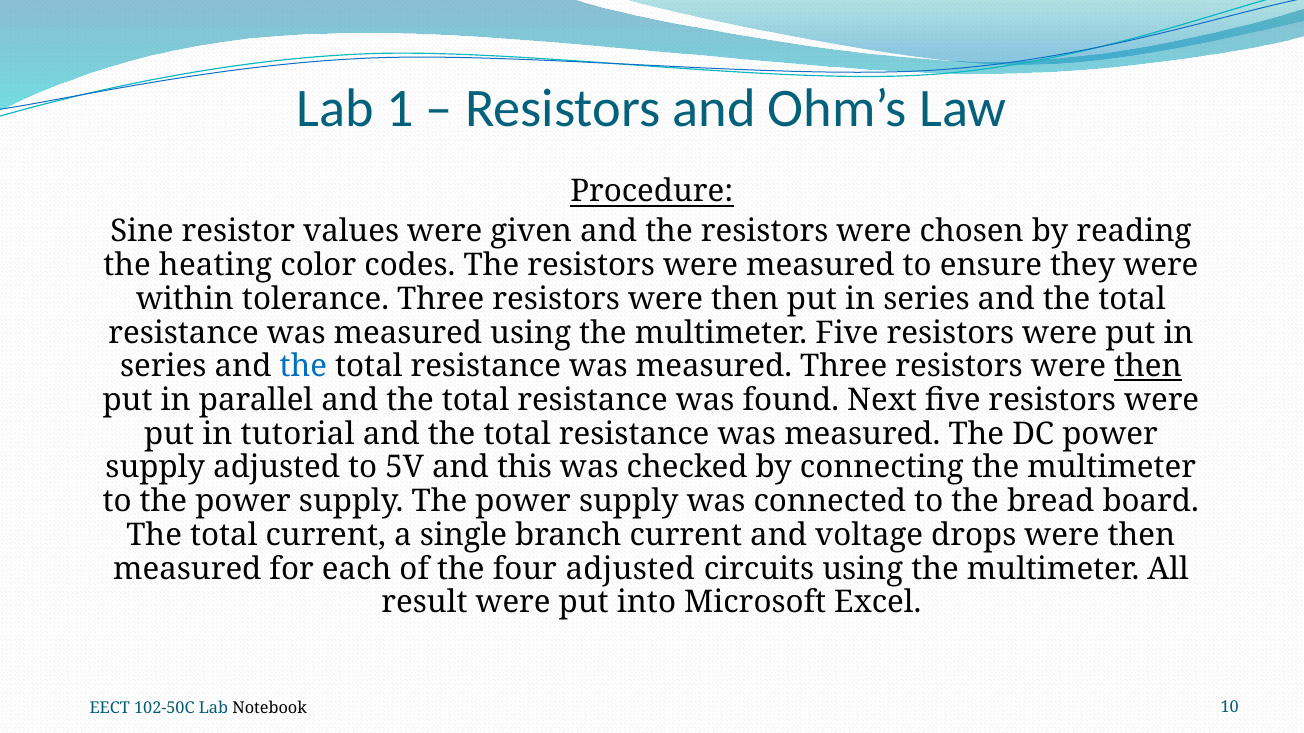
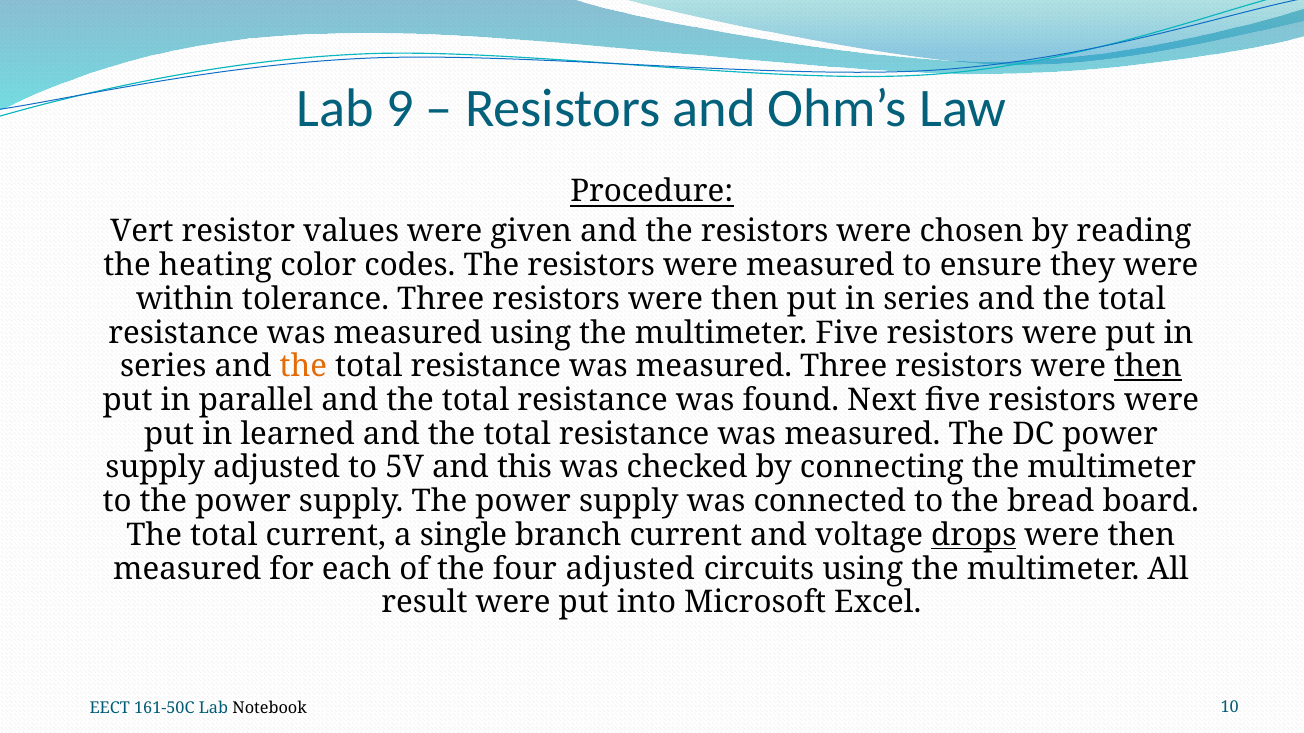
1: 1 -> 9 (400, 108)
Sine: Sine -> Vert (142, 232)
the colour: blue -> orange (303, 367)
tutorial: tutorial -> learned (298, 434)
drops underline: none -> present (974, 535)
102-50C: 102-50C -> 161-50C (164, 708)
